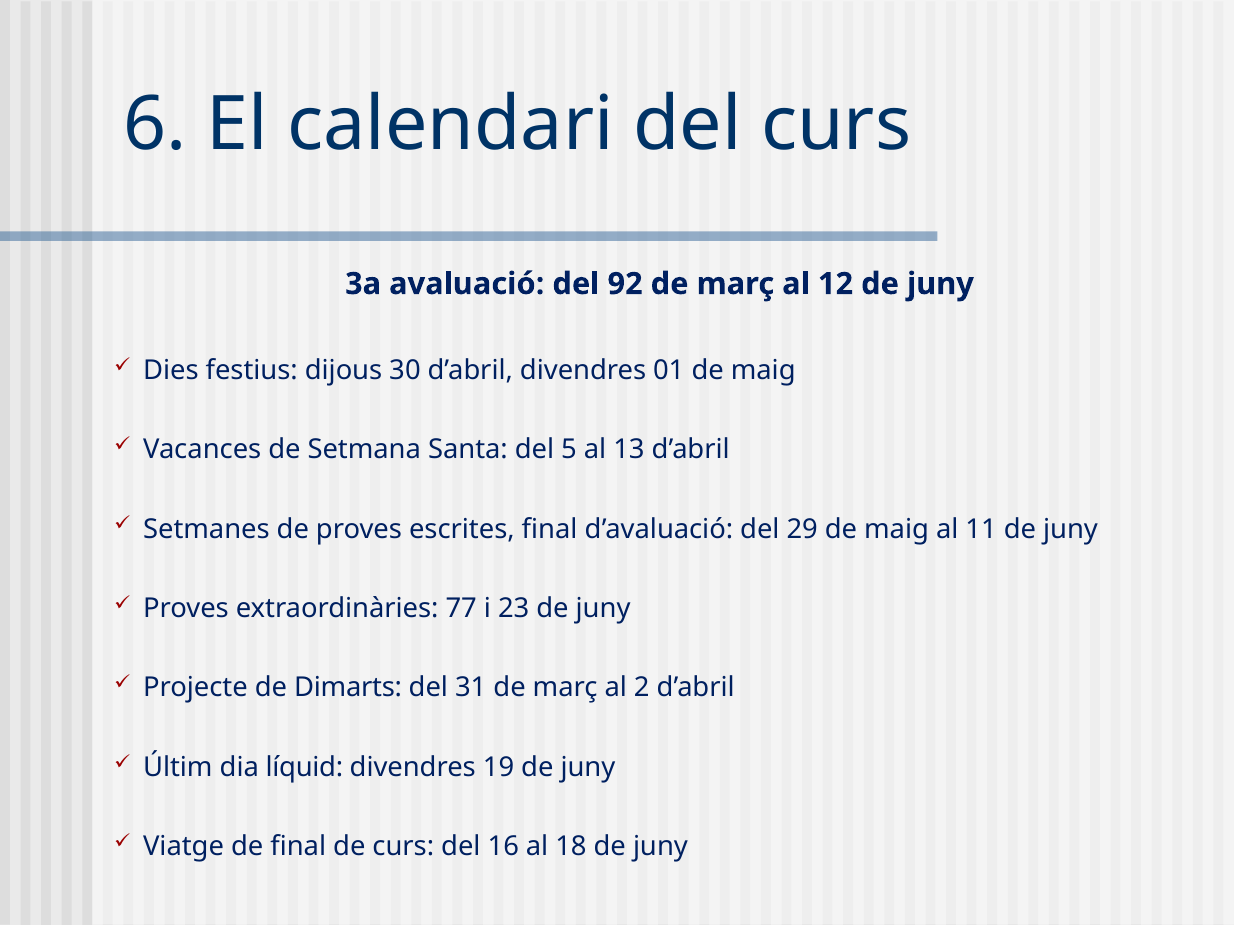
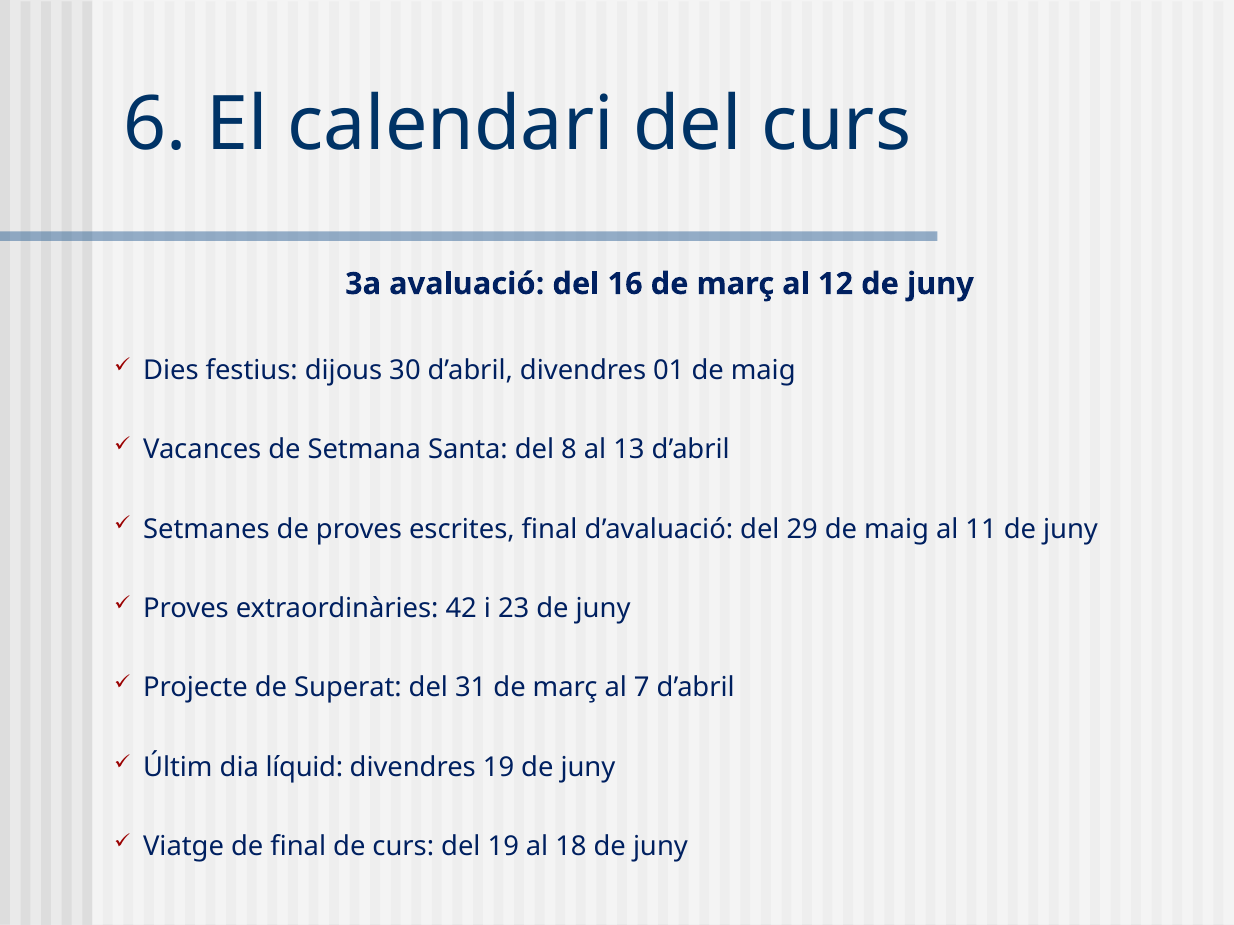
92: 92 -> 16 (625, 284)
5: 5 -> 8 (569, 450)
77: 77 -> 42 (461, 609)
Dimarts: Dimarts -> Superat (348, 688)
2: 2 -> 7 (642, 688)
del 16: 16 -> 19 (503, 847)
